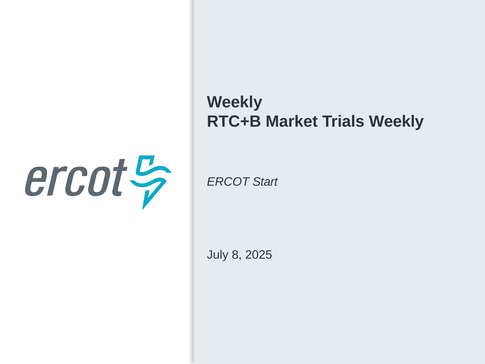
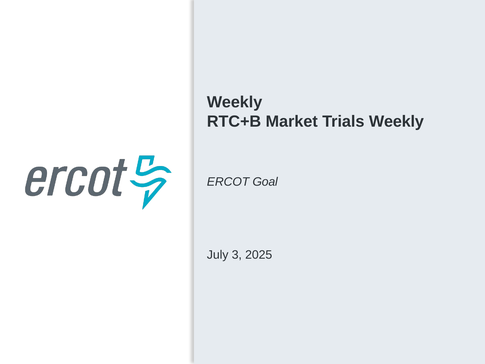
Start: Start -> Goal (265, 182)
8: 8 -> 3 (237, 255)
